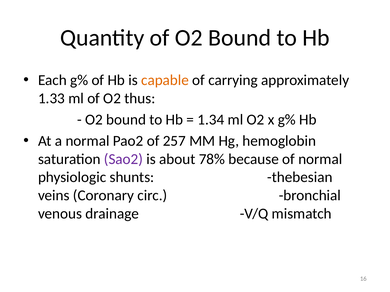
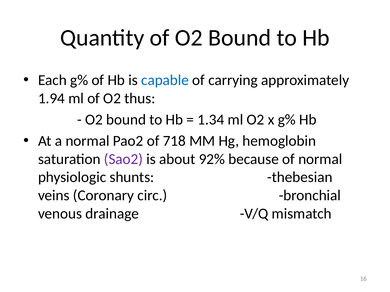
capable colour: orange -> blue (165, 80)
1.33: 1.33 -> 1.94 (51, 99)
257: 257 -> 718 (174, 141)
78%: 78% -> 92% (212, 159)
